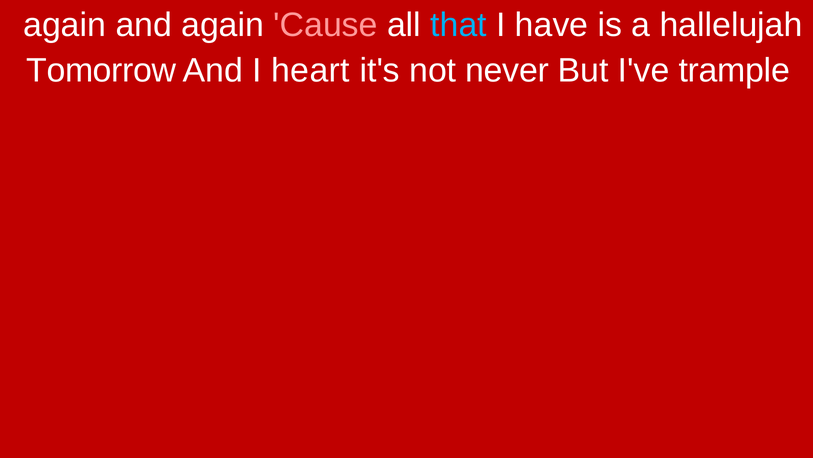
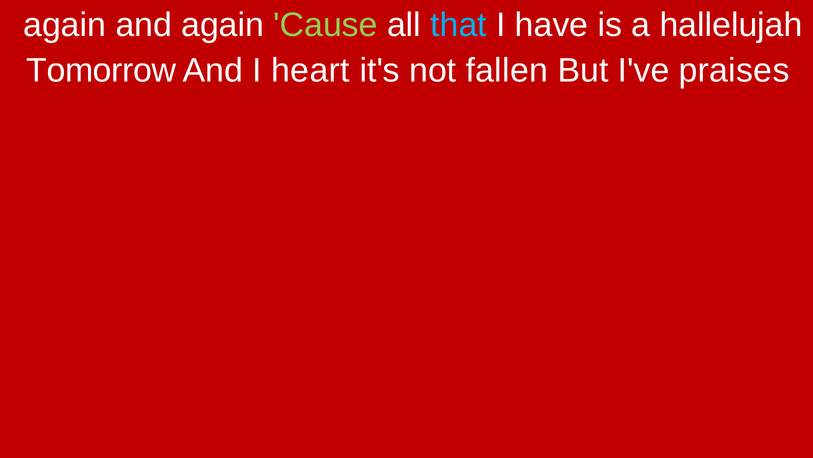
Cause colour: pink -> light green (326, 25)
never: never -> fallen (507, 70)
trample: trample -> praises (734, 70)
